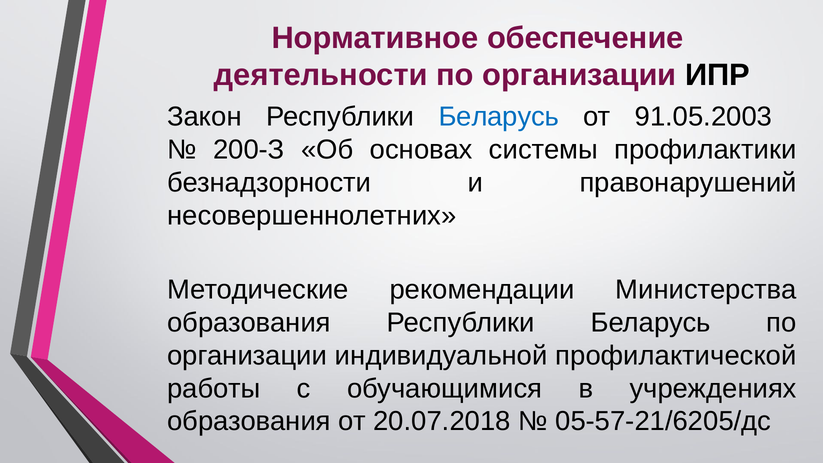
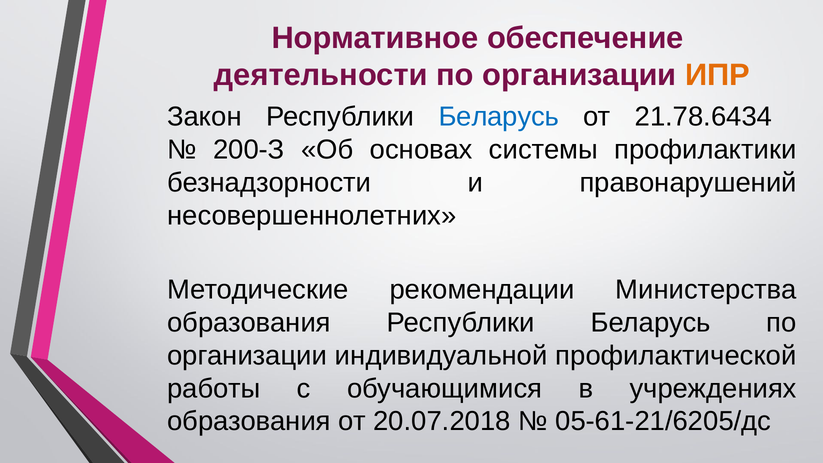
ИПР colour: black -> orange (717, 75)
91.05.2003: 91.05.2003 -> 21.78.6434 (703, 117)
05-57-21/6205/дс: 05-57-21/6205/дс -> 05-61-21/6205/дс (663, 421)
